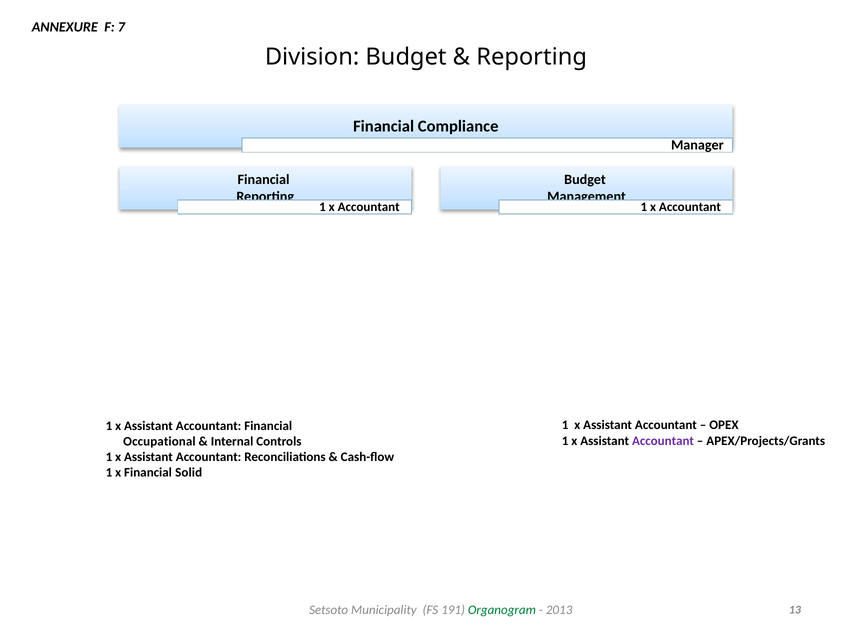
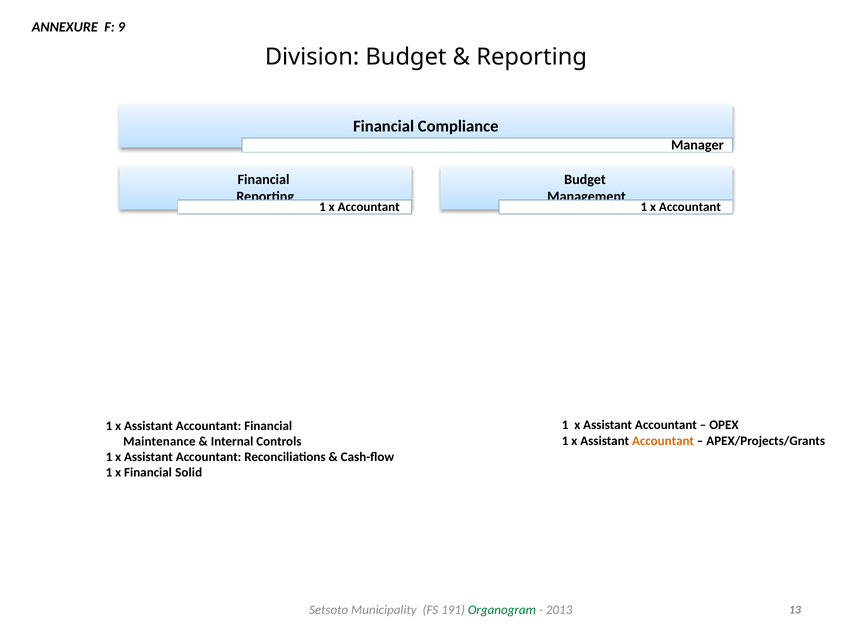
7: 7 -> 9 (121, 27)
Accountant colour: purple -> orange (663, 441)
Occupational: Occupational -> Maintenance (159, 441)
